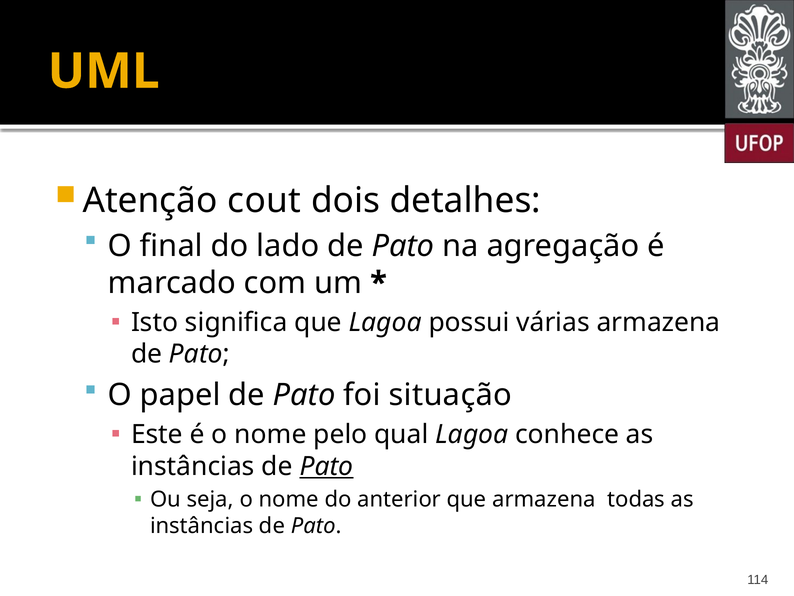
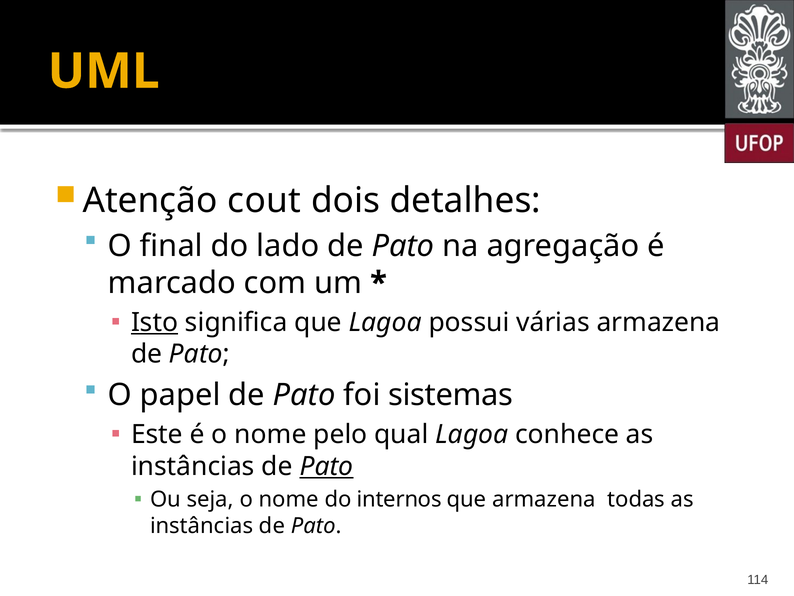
Isto underline: none -> present (155, 322)
situação: situação -> sistemas (451, 395)
anterior: anterior -> internos (399, 499)
